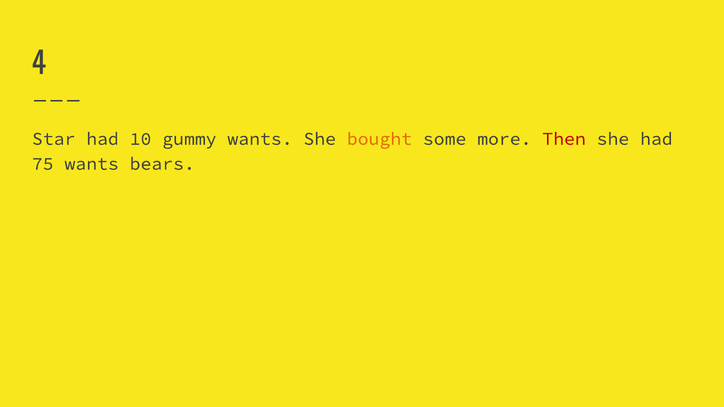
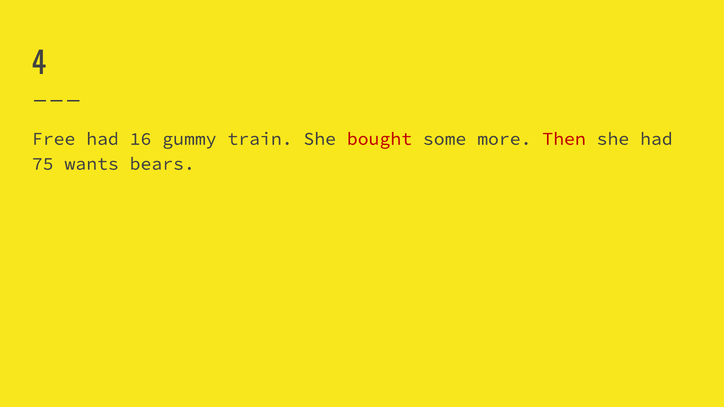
Star: Star -> Free (54, 139)
10: 10 -> 16 (141, 139)
gummy wants: wants -> train (260, 139)
bought colour: orange -> red (379, 139)
